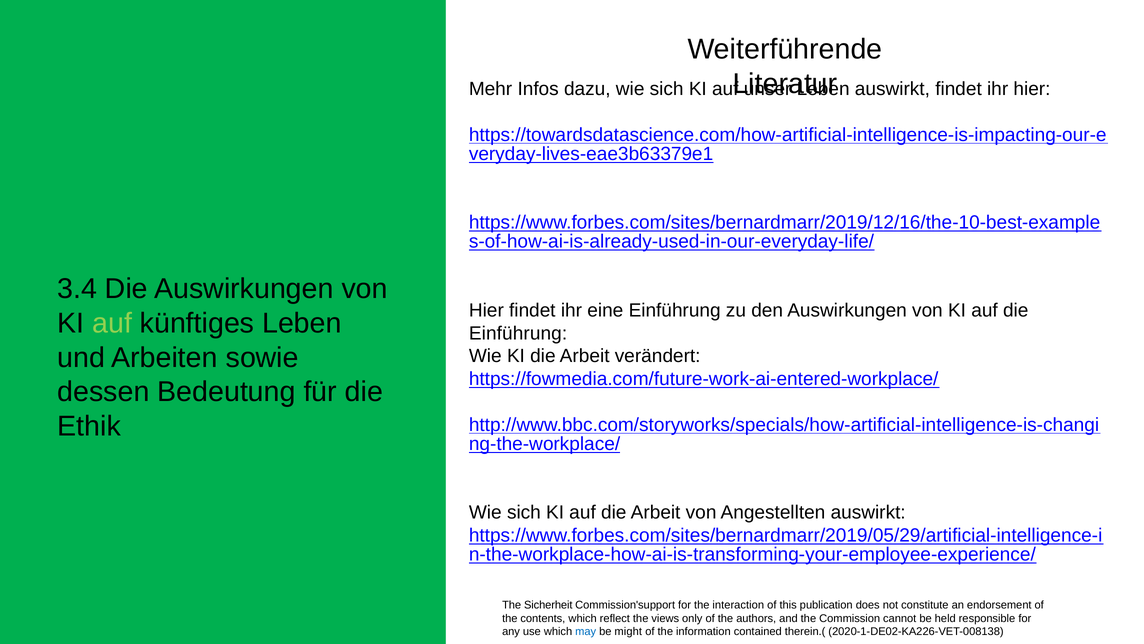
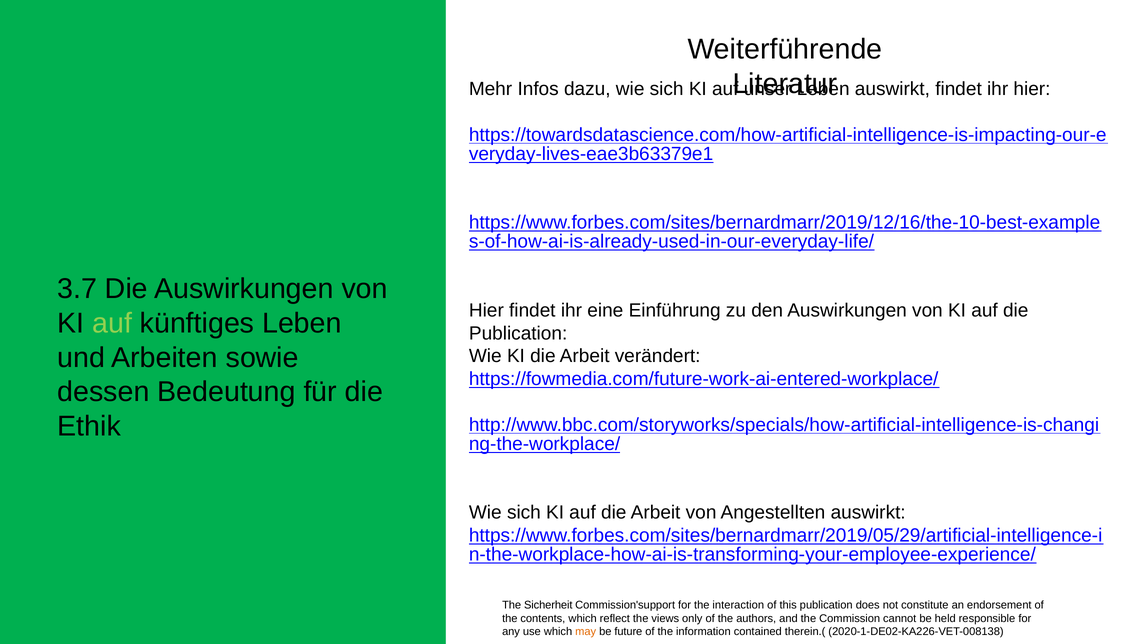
3.4: 3.4 -> 3.7 (77, 289)
Einführung: Einführung -> Publication (518, 333)
may colour: blue -> orange (586, 631)
might: might -> future (628, 631)
